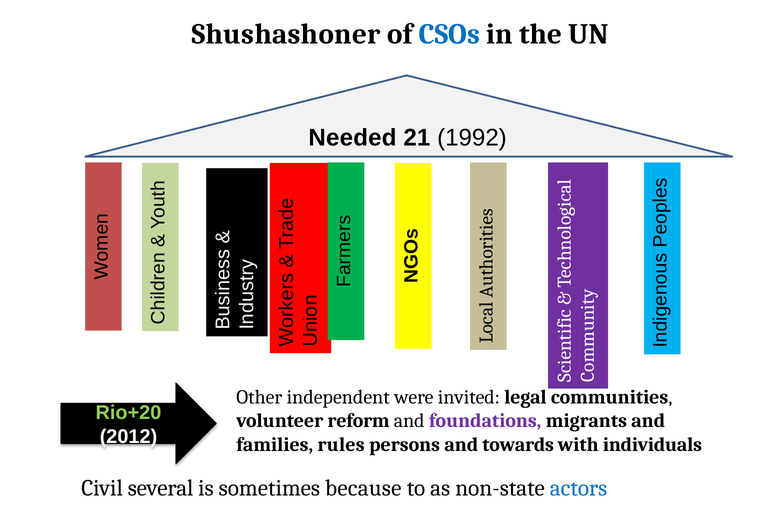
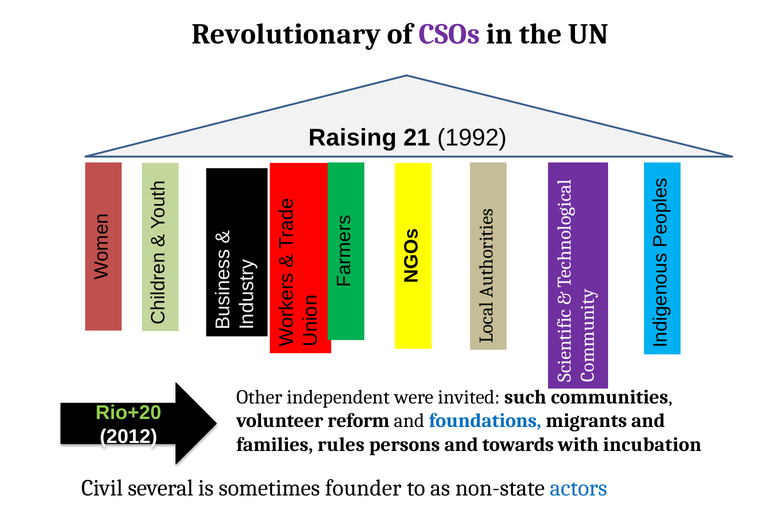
Shushashoner: Shushashoner -> Revolutionary (286, 34)
CSOs colour: blue -> purple (449, 34)
Needed: Needed -> Raising (353, 138)
legal: legal -> such (525, 397)
foundations colour: purple -> blue (485, 421)
individuals: individuals -> incubation (652, 445)
because: because -> founder (363, 488)
